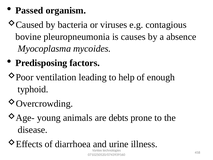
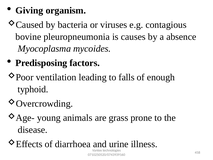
Passed: Passed -> Giving (29, 10)
help: help -> falls (127, 77)
debts: debts -> grass (118, 118)
